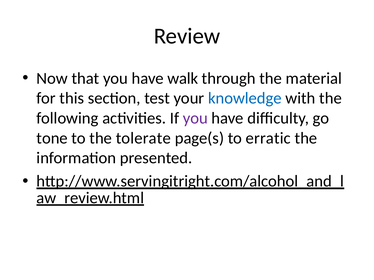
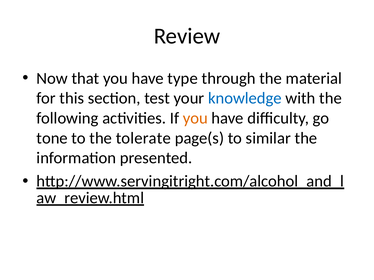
walk: walk -> type (183, 78)
you colour: purple -> orange (195, 118)
erratic: erratic -> similar (268, 138)
